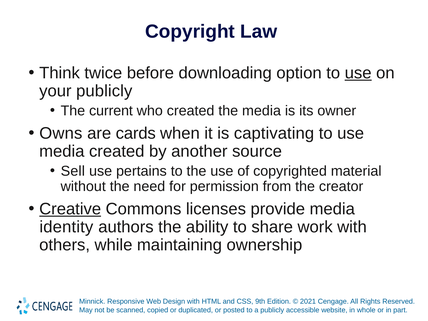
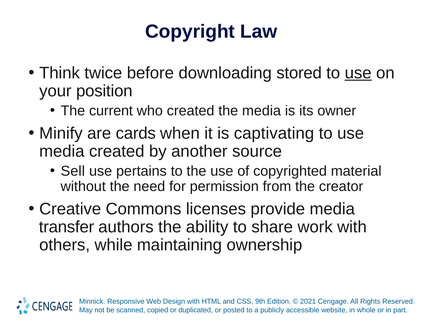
option: option -> stored (299, 73)
your publicly: publicly -> position (104, 91)
Owns: Owns -> Minify (61, 133)
Creative underline: present -> none (70, 209)
identity: identity -> transfer (67, 227)
